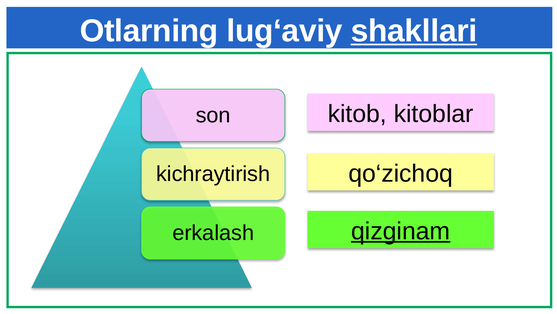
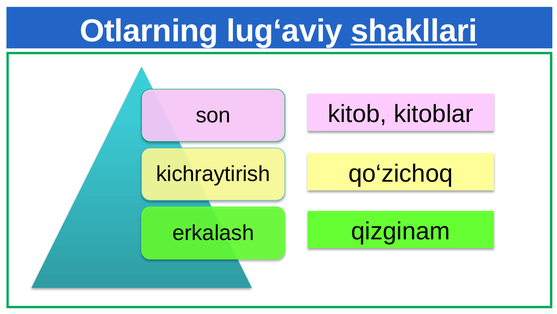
qizginam underline: present -> none (401, 231)
